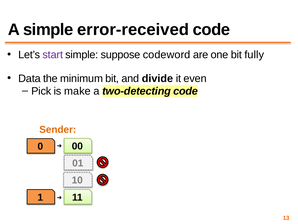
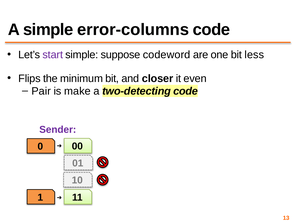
error-received: error-received -> error-columns (133, 30)
fully: fully -> less (254, 55)
Data: Data -> Flips (29, 78)
divide: divide -> closer (158, 78)
Pick: Pick -> Pair (41, 91)
Sender colour: orange -> purple (58, 129)
